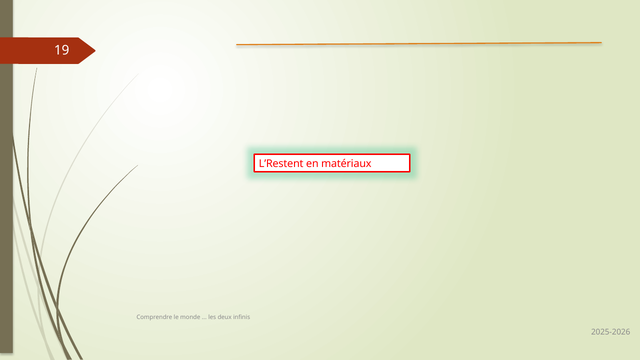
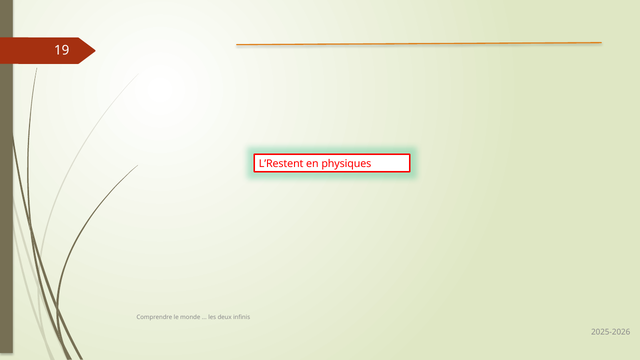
matériaux: matériaux -> physiques (346, 164)
